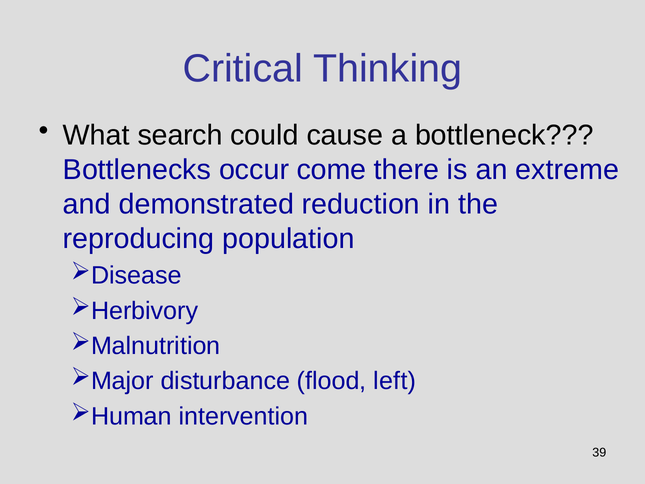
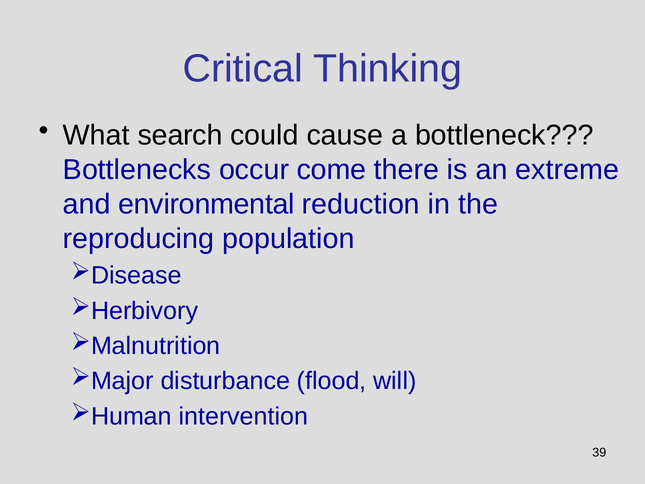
demonstrated: demonstrated -> environmental (206, 204)
left: left -> will (395, 381)
